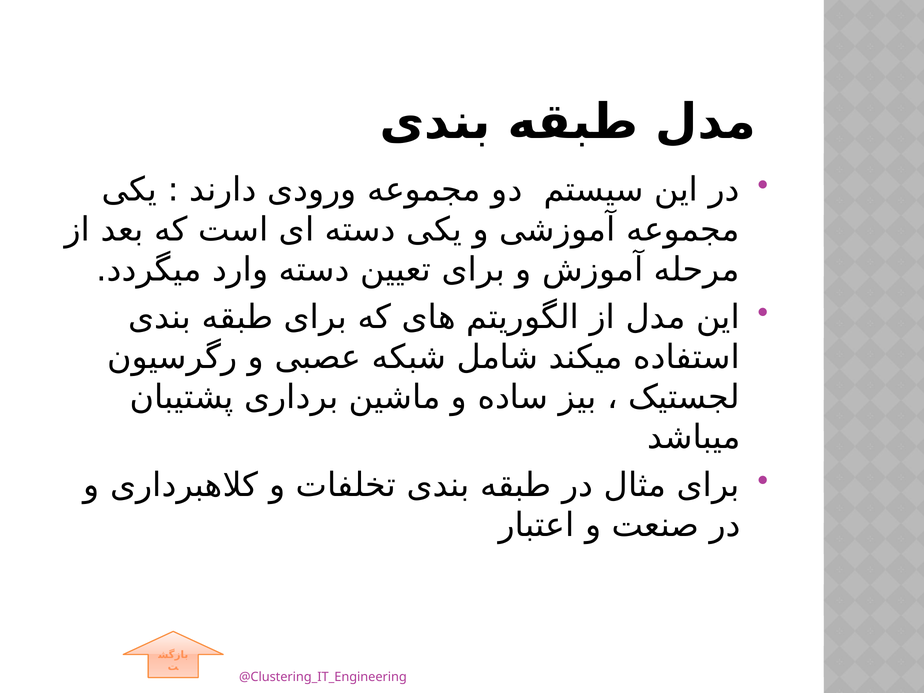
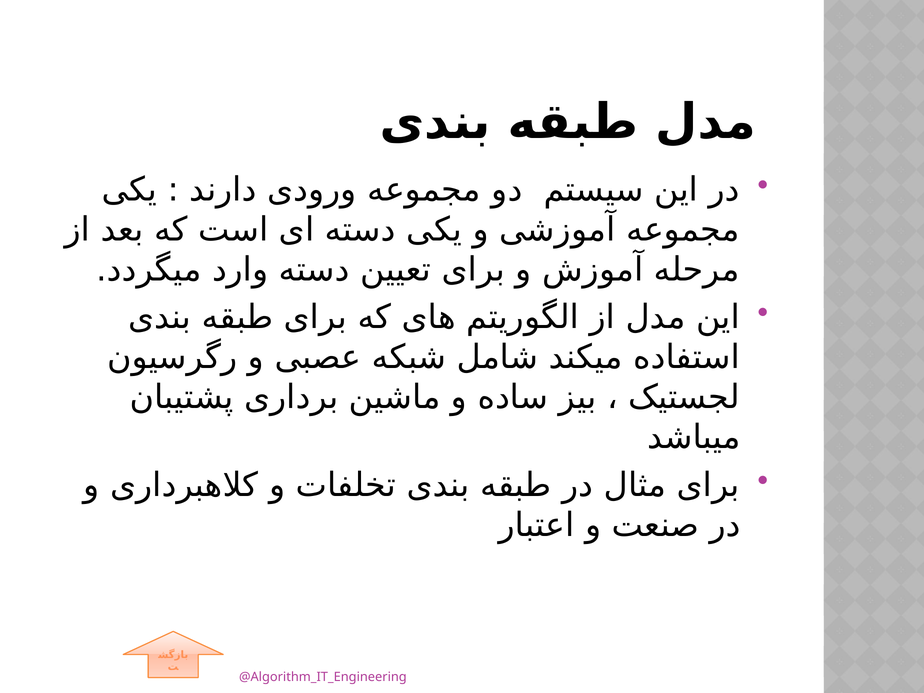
@Clustering_IT_Engineering: @Clustering_IT_Engineering -> @Algorithm_IT_Engineering (323, 677)
